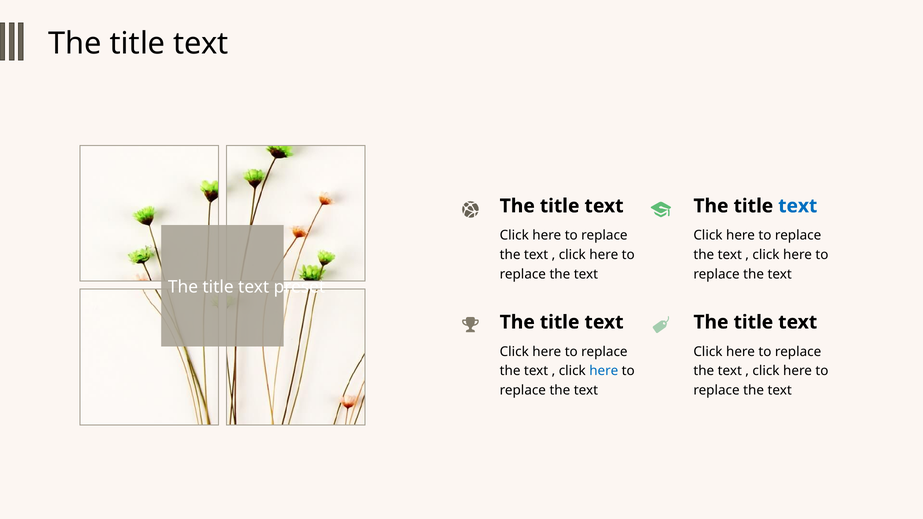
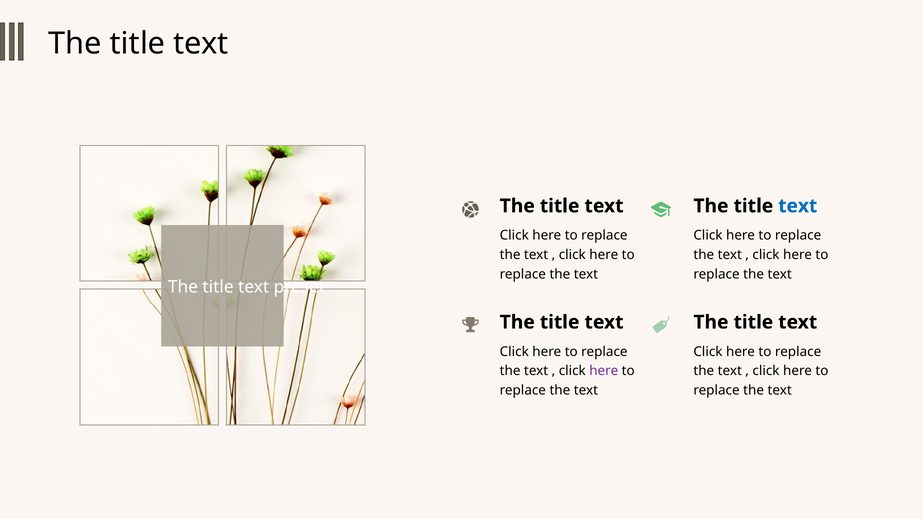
here colour: blue -> purple (604, 371)
